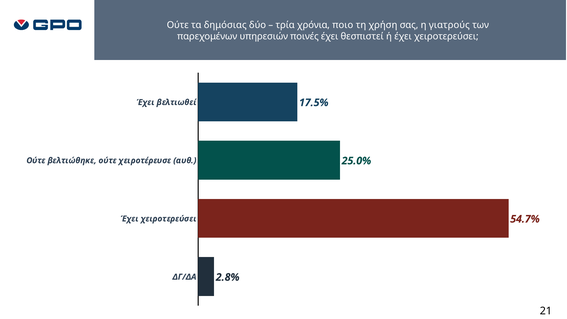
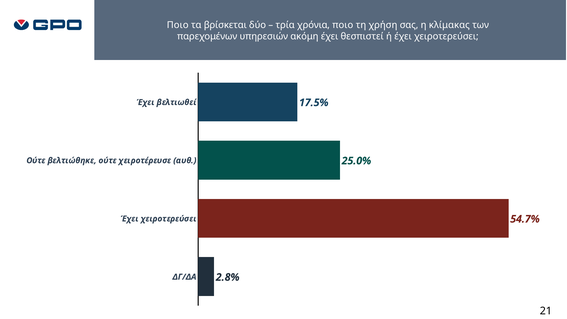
Ούτε: Ούτε -> Ποιο (178, 25)
δημόσιας: δημόσιας -> βρίσκεται (225, 25)
γιατρούς: γιατρούς -> κλίμακας (449, 25)
ποινές: ποινές -> ακόμη (304, 36)
